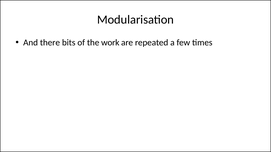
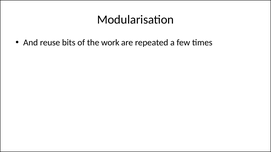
there: there -> reuse (50, 43)
